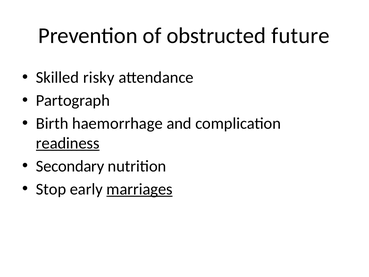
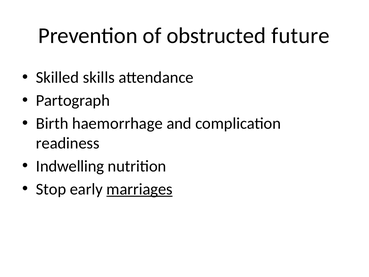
risky: risky -> skills (99, 77)
readiness underline: present -> none (68, 143)
Secondary: Secondary -> Indwelling (70, 166)
